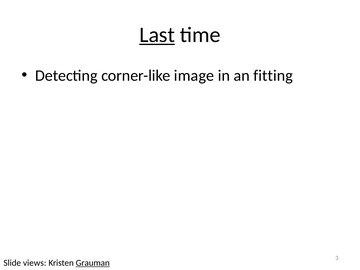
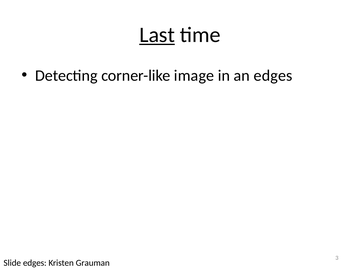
an fitting: fitting -> edges (273, 76)
Slide views: views -> edges (35, 263)
Grauman underline: present -> none (93, 263)
